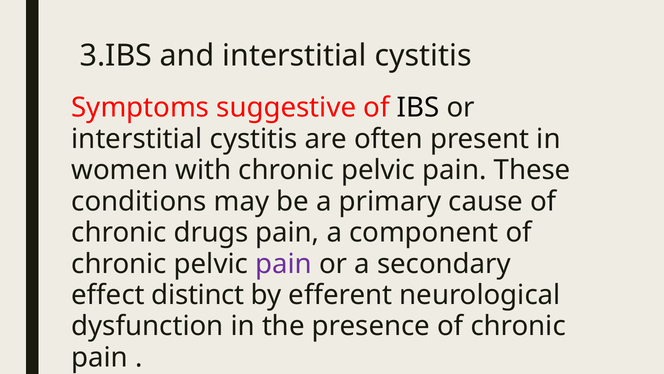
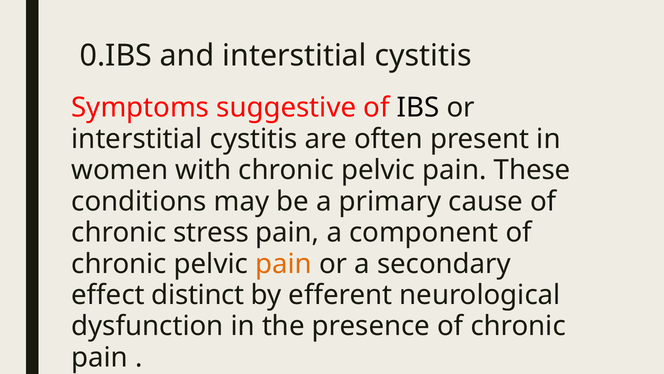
3.IBS: 3.IBS -> 0.IBS (116, 56)
drugs: drugs -> stress (211, 232)
pain colour: purple -> orange (284, 264)
